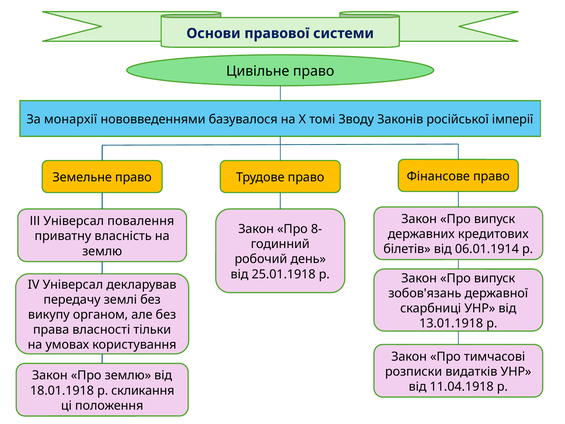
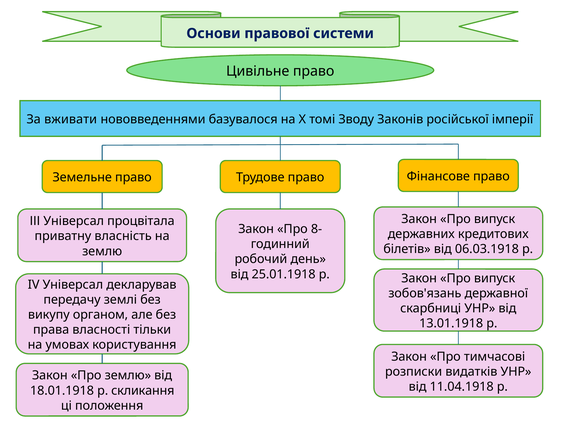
монархії: монархії -> вживати (71, 119)
повалення: повалення -> процвітала (141, 221)
06.01.1914: 06.01.1914 -> 06.03.1918 (487, 249)
